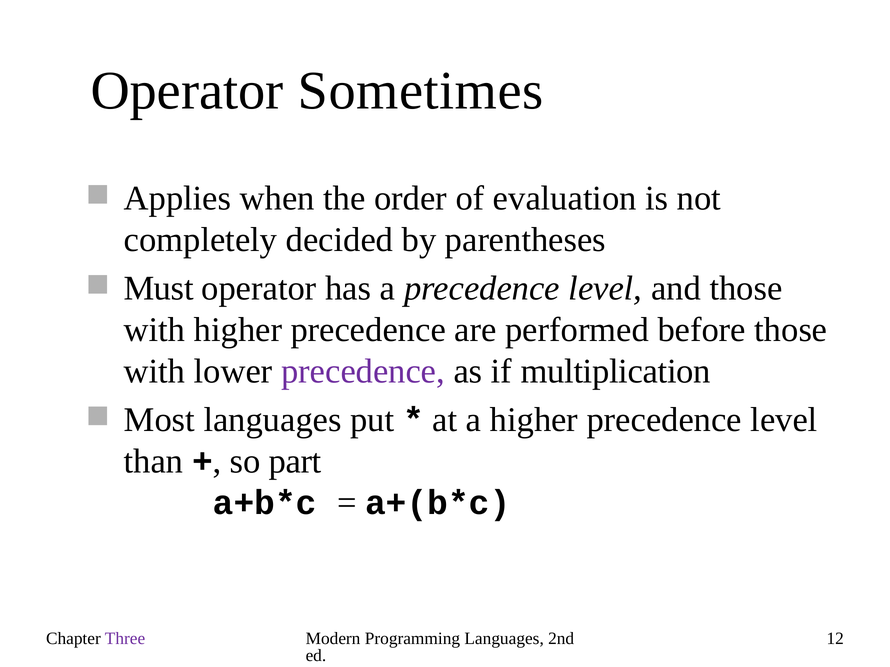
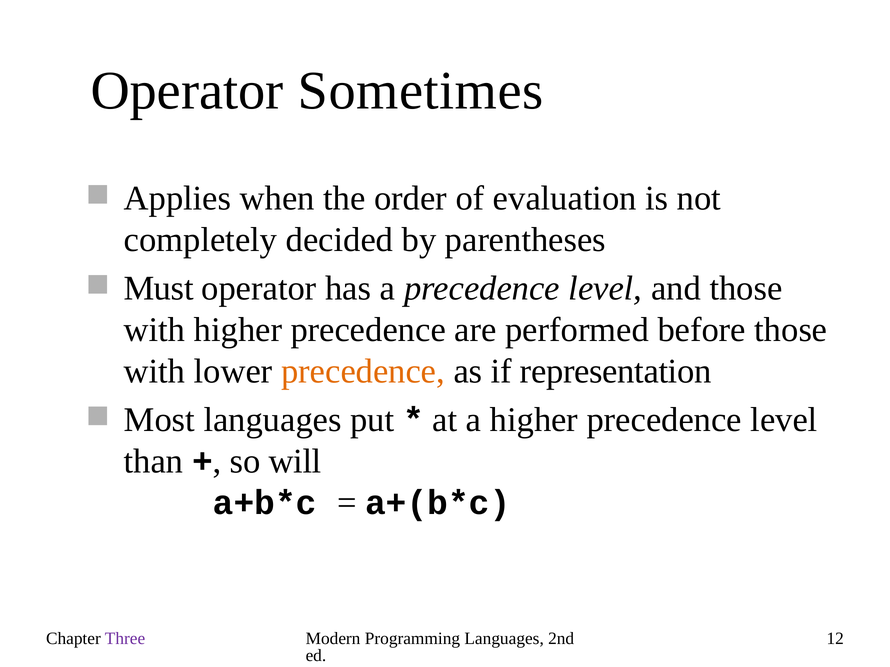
precedence colour: purple -> orange (363, 371)
multiplication: multiplication -> representation (616, 371)
part: part -> will (295, 461)
